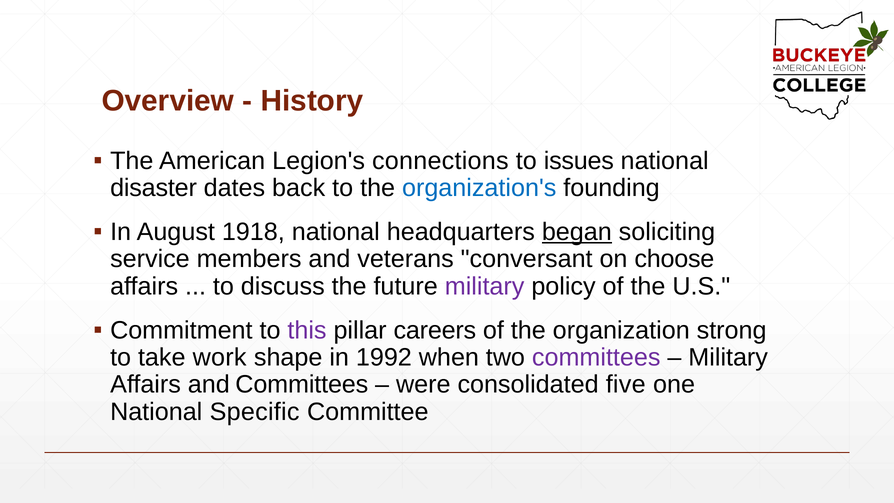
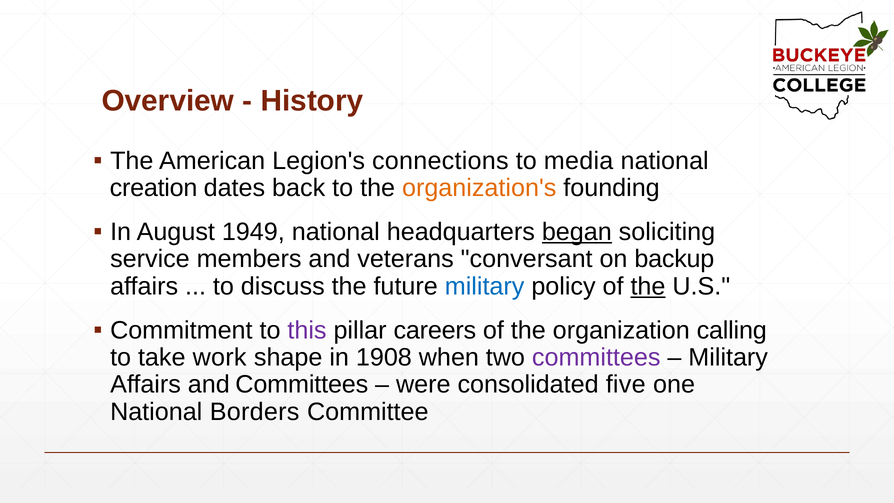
issues: issues -> media (579, 161)
disaster: disaster -> creation (154, 188)
organization's colour: blue -> orange (479, 188)
1918: 1918 -> 1949 (253, 232)
choose: choose -> backup (674, 259)
military colour: purple -> blue (485, 286)
the underline: none -> present (648, 286)
strong: strong -> calling (732, 330)
1992: 1992 -> 1908 (384, 357)
Specific: Specific -> Borders (255, 412)
